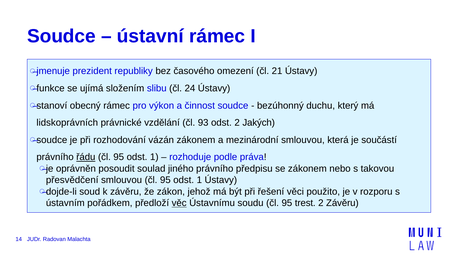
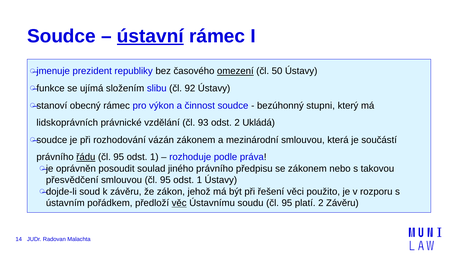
ústavní underline: none -> present (150, 36)
omezení underline: none -> present (235, 71)
21: 21 -> 50 (277, 71)
24: 24 -> 92 (190, 88)
duchu: duchu -> stupni (321, 105)
Jakých: Jakých -> Ukládá (259, 123)
trest: trest -> platí (305, 203)
